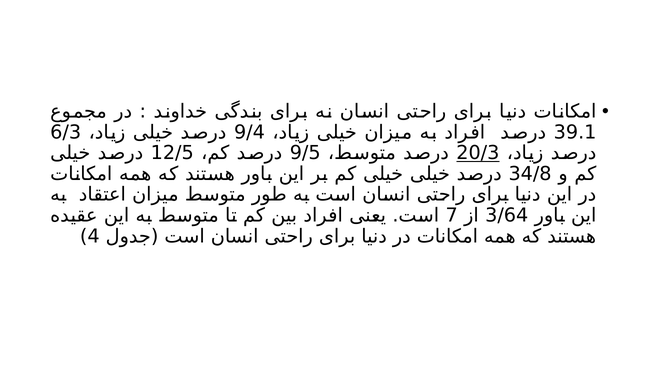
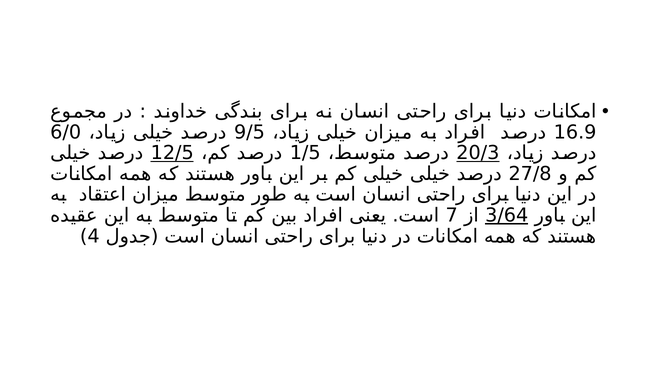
6/3: 6/3 -> 6/0 (66, 132)
9/4: 9/4 -> 9/5 (249, 132)
39.1: 39.1 -> 16.9 (575, 132)
12/5 underline: none -> present (172, 153)
9/5: 9/5 -> 1/5 (305, 153)
34/8: 34/8 -> 27/8 (530, 174)
3/64 underline: none -> present (507, 215)
